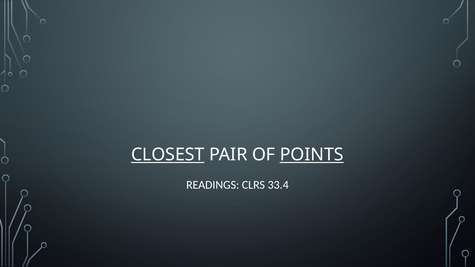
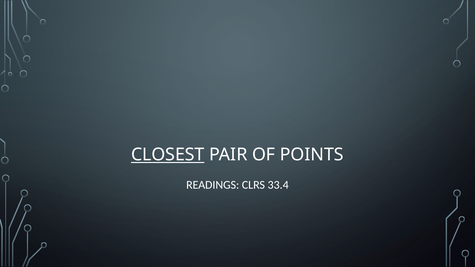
POINTS underline: present -> none (312, 155)
